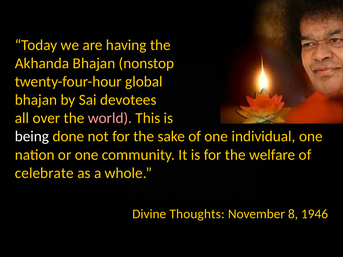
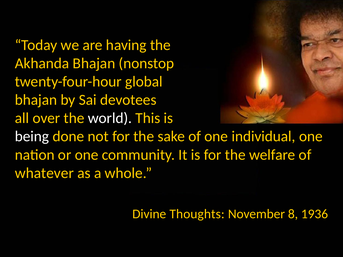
world colour: pink -> white (110, 118)
celebrate: celebrate -> whatever (44, 173)
1946: 1946 -> 1936 (315, 214)
